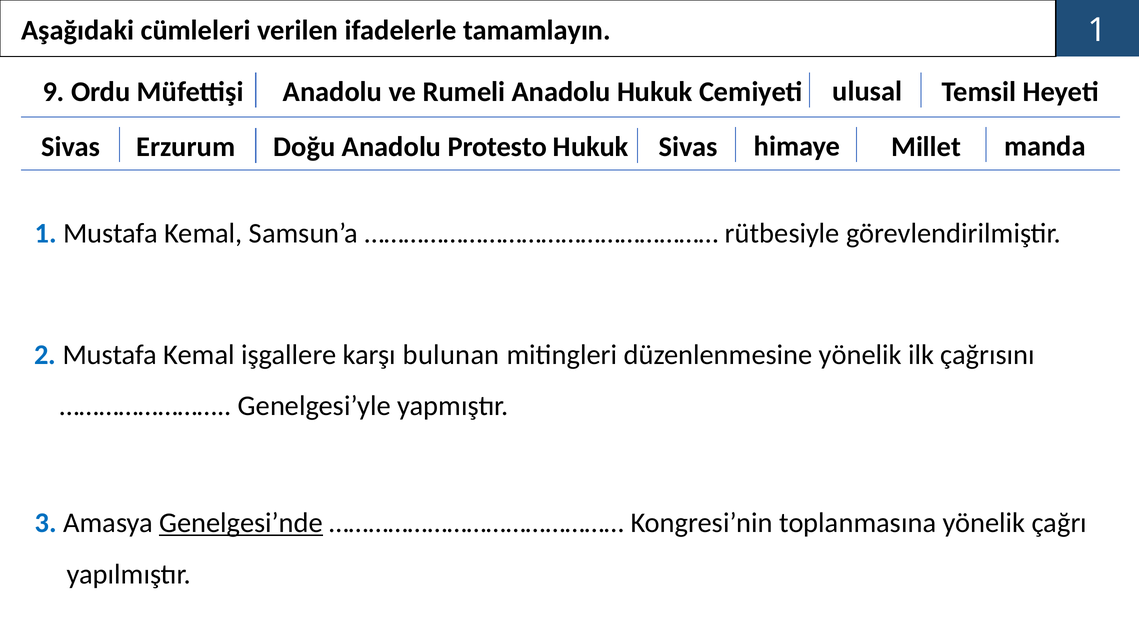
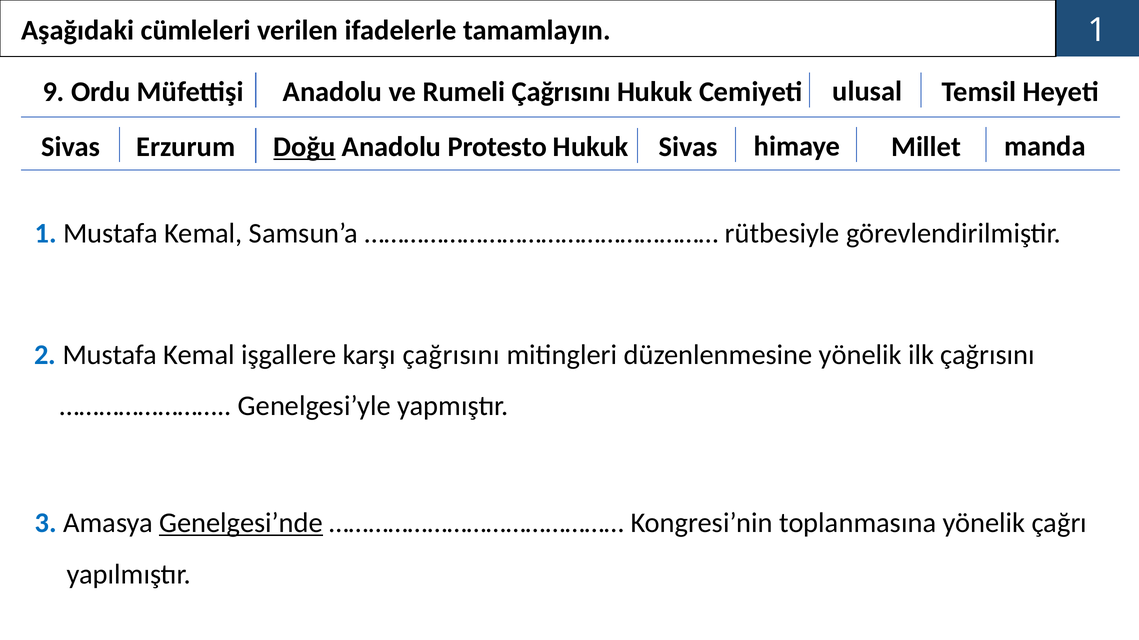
Rumeli Anadolu: Anadolu -> Çağrısını (561, 92)
Doğu underline: none -> present (304, 147)
karşı bulunan: bulunan -> çağrısını (451, 355)
